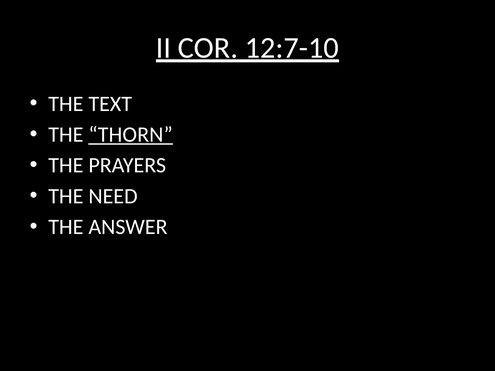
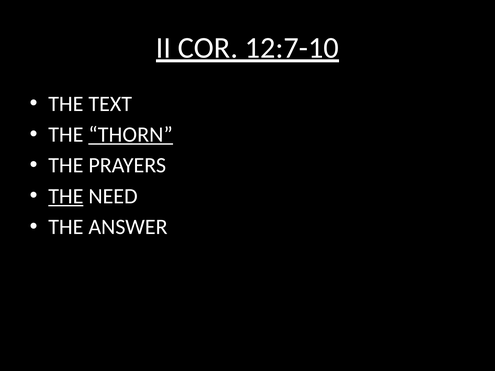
THE underline: none -> present (66, 196)
